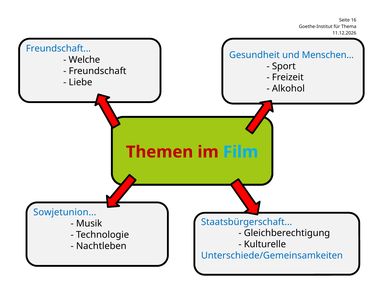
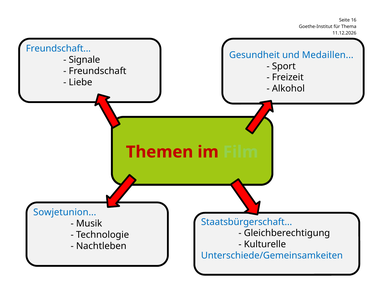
Menschen: Menschen -> Medaillen (328, 55)
Welche: Welche -> Signale (84, 60)
Film colour: light blue -> light green (241, 152)
